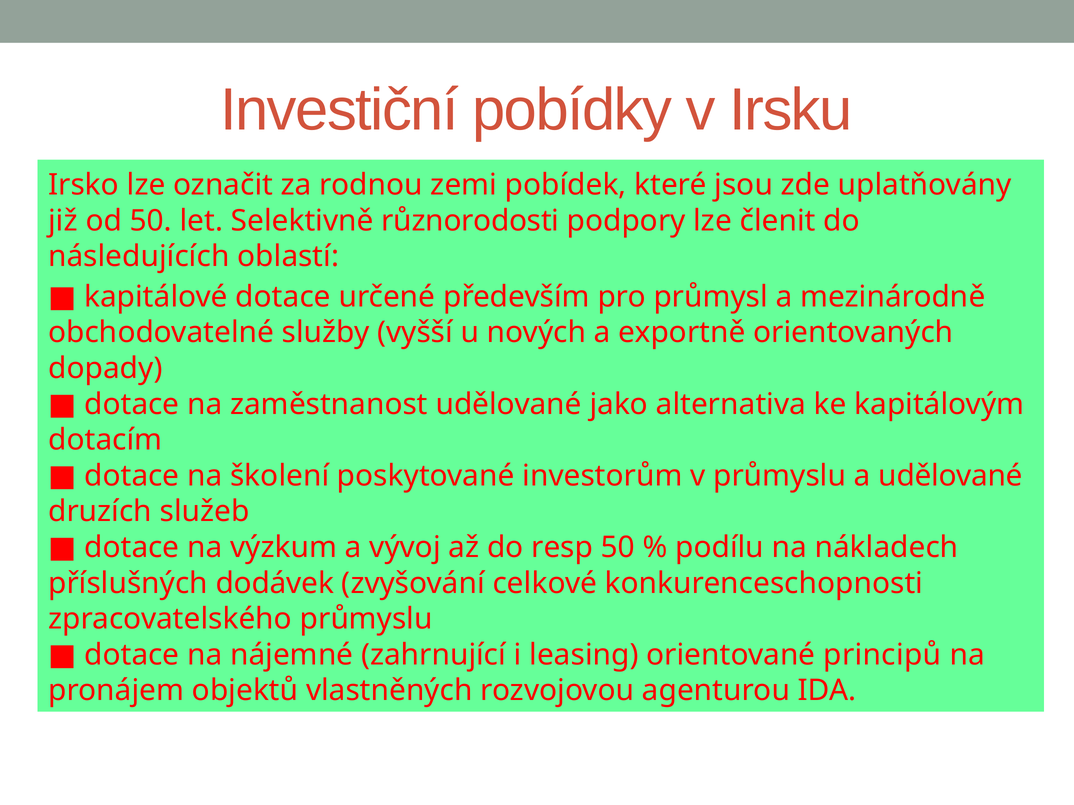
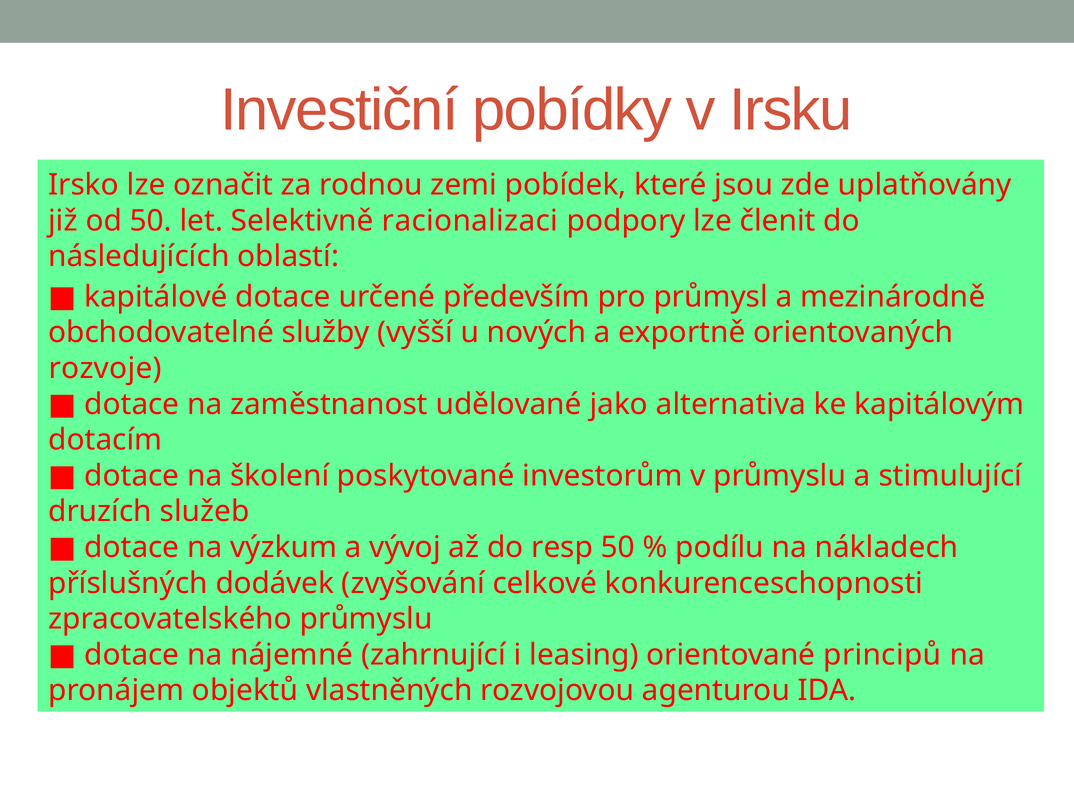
různorodosti: různorodosti -> racionalizaci (470, 221)
dopady: dopady -> rozvoje (105, 369)
a udělované: udělované -> stimulující (950, 476)
